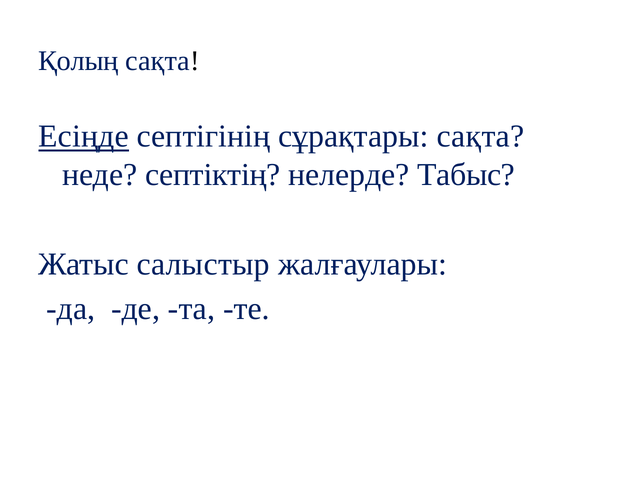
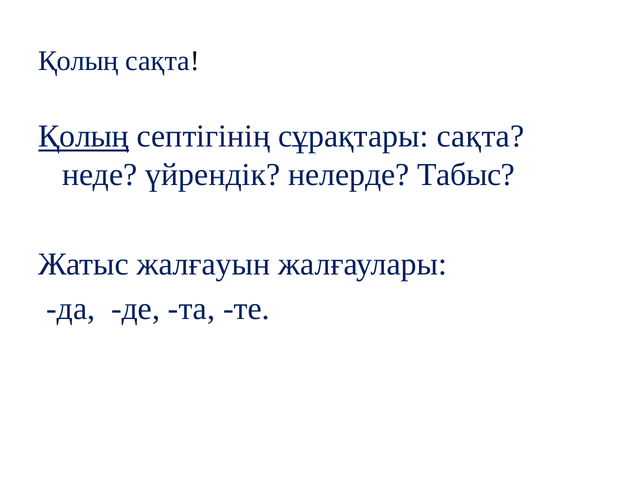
Есіңде: Есіңде -> Қолың (84, 136)
септіктің: септіктің -> үйрендік (213, 174)
салыстыр: салыстыр -> жалғауын (204, 264)
